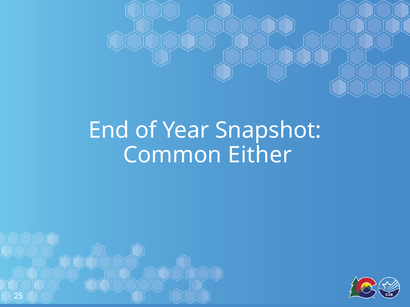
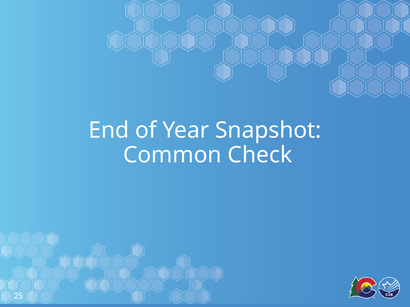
Either: Either -> Check (260, 155)
